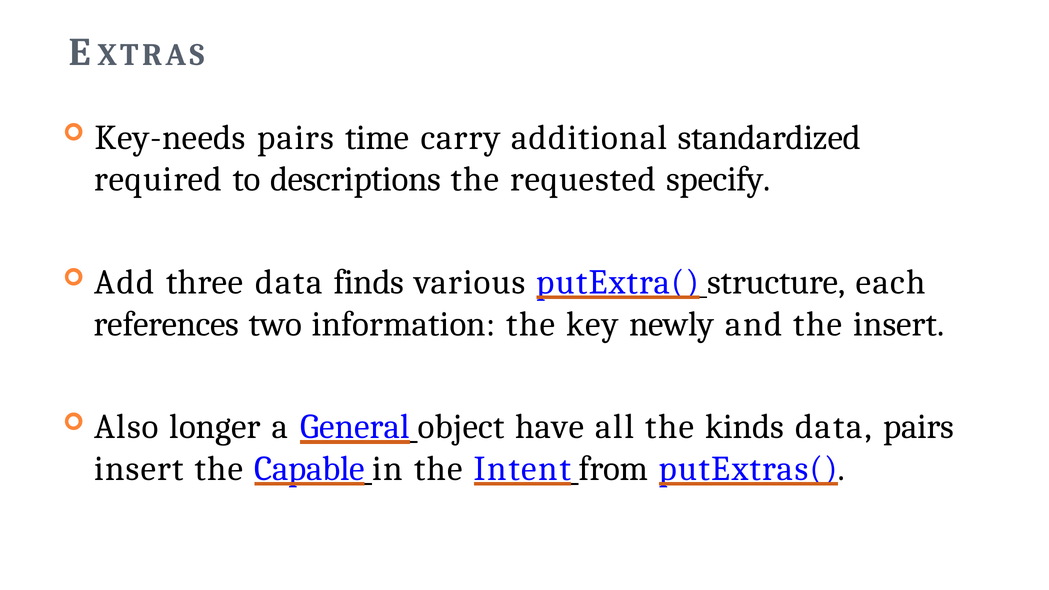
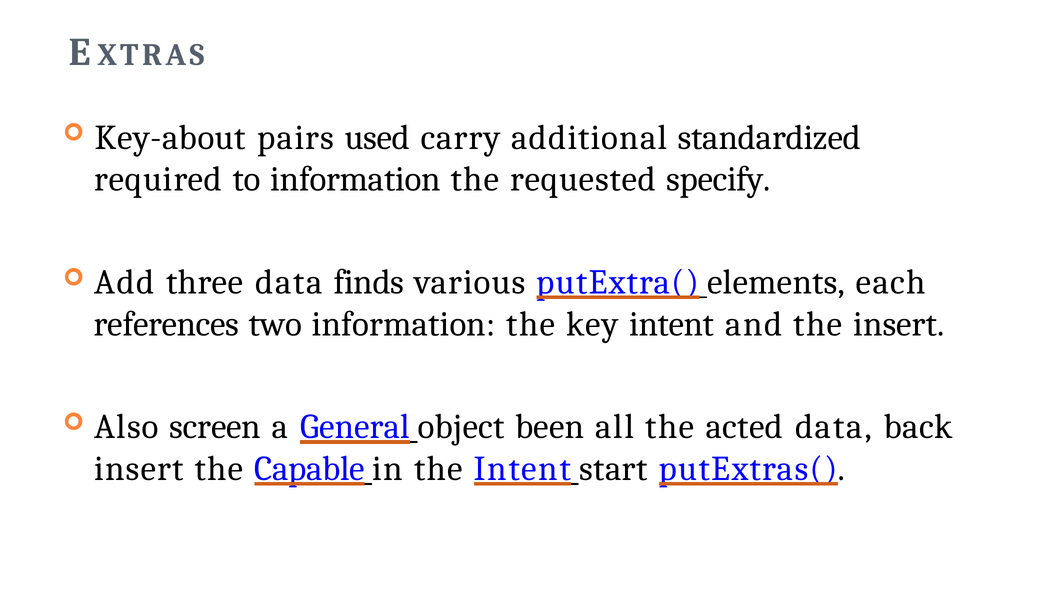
Key-needs: Key-needs -> Key-about (170, 138)
time: time -> used (377, 138)
to descriptions: descriptions -> information (356, 179)
structure: structure -> elements (776, 282)
key newly: newly -> intent (672, 324)
longer: longer -> screen (215, 427)
have: have -> been (550, 427)
kinds: kinds -> acted (744, 427)
data pairs: pairs -> back (918, 427)
from: from -> start (613, 469)
